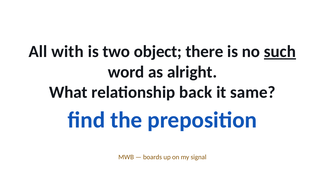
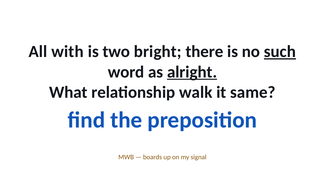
object: object -> bright (158, 52)
alright underline: none -> present (192, 72)
back: back -> walk (196, 92)
